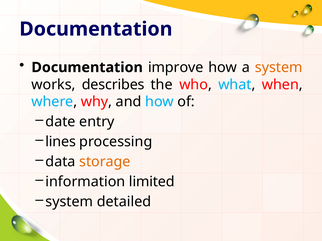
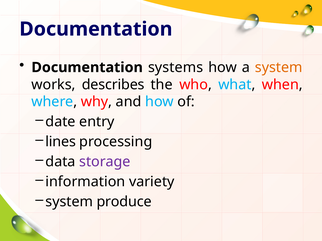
improve: improve -> systems (176, 68)
storage colour: orange -> purple (105, 162)
limited: limited -> variety (152, 182)
detailed: detailed -> produce (124, 202)
